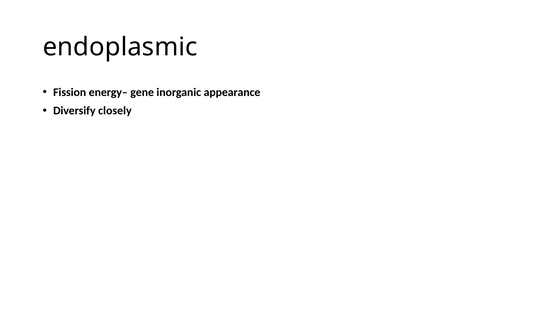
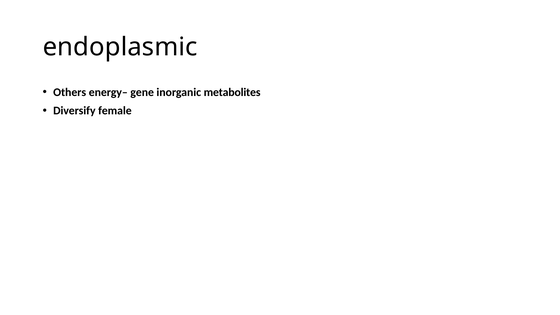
Fission: Fission -> Others (70, 92)
appearance: appearance -> metabolites (232, 92)
closely: closely -> female (115, 111)
